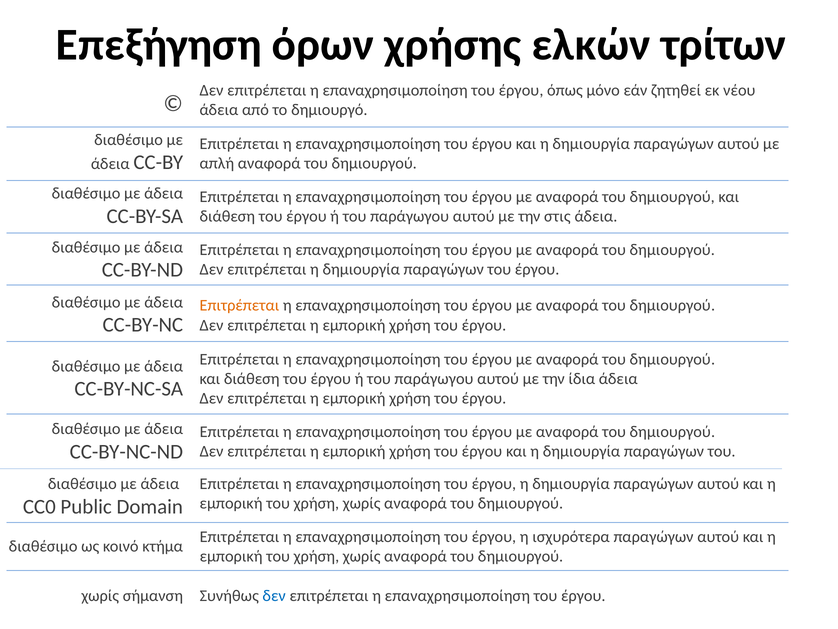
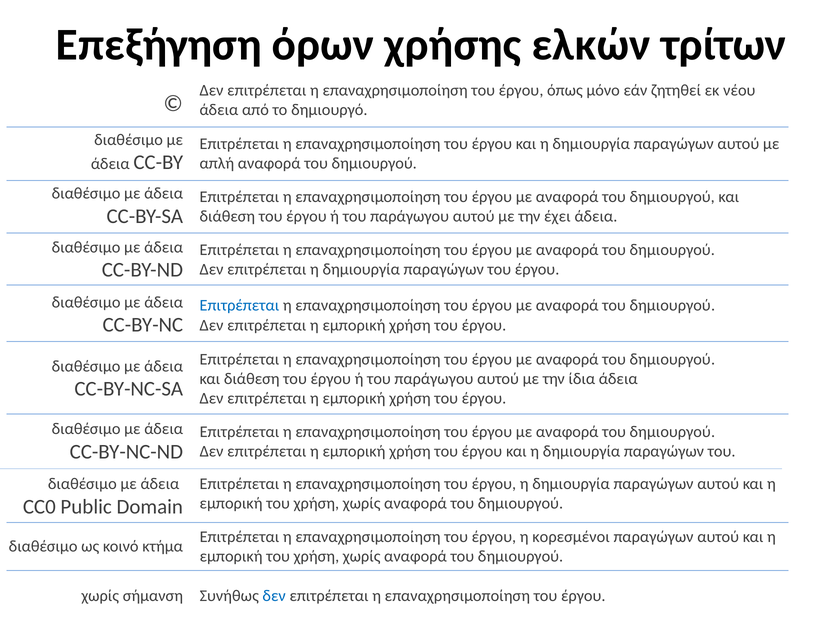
στις: στις -> έχει (557, 216)
Επιτρέπεται colour: orange -> blue (239, 305)
ισχυρότερα: ισχυρότερα -> κορεσμένοι (571, 536)
